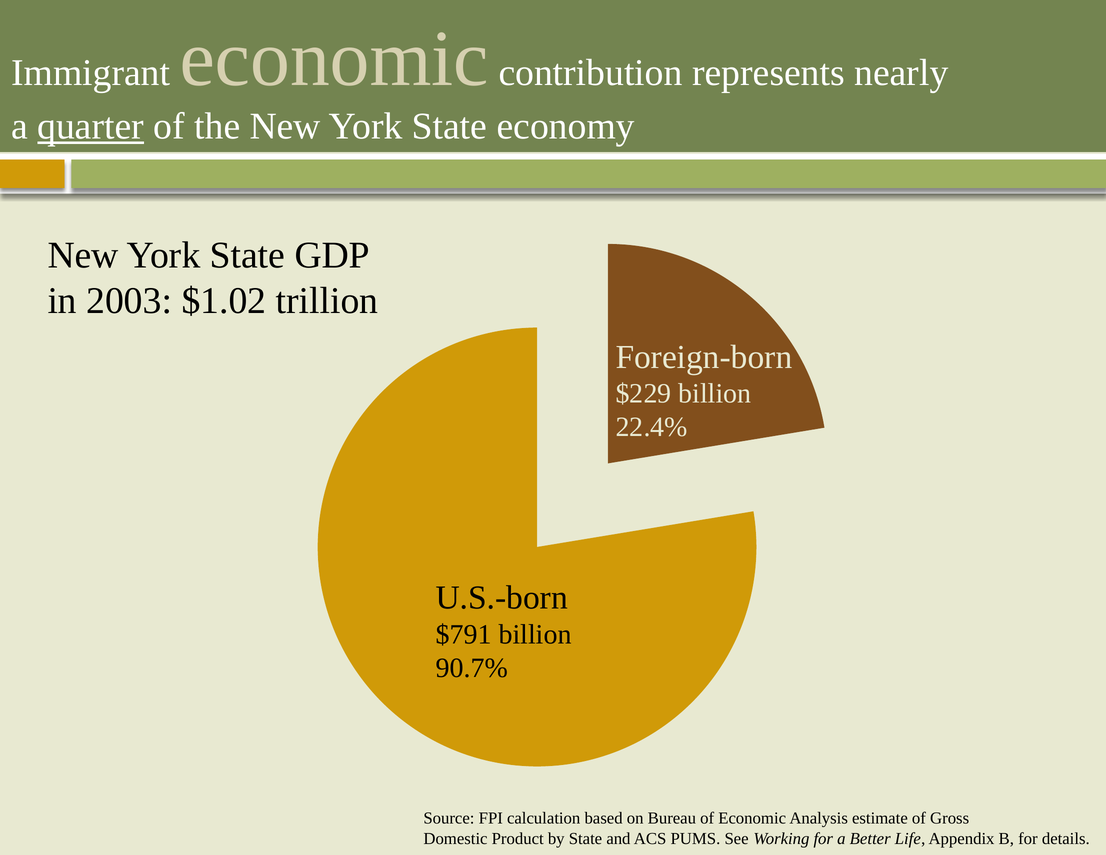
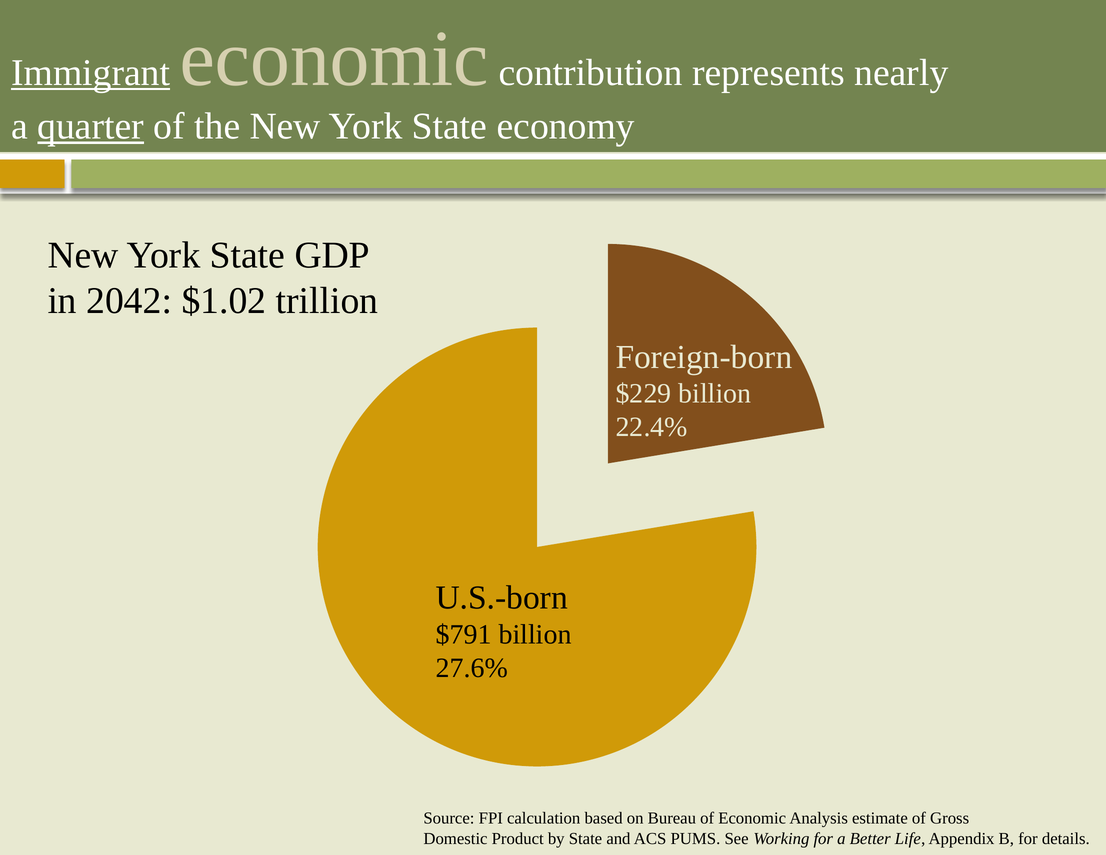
Immigrant underline: none -> present (91, 73)
2003: 2003 -> 2042 (129, 300)
90.7%: 90.7% -> 27.6% (472, 668)
